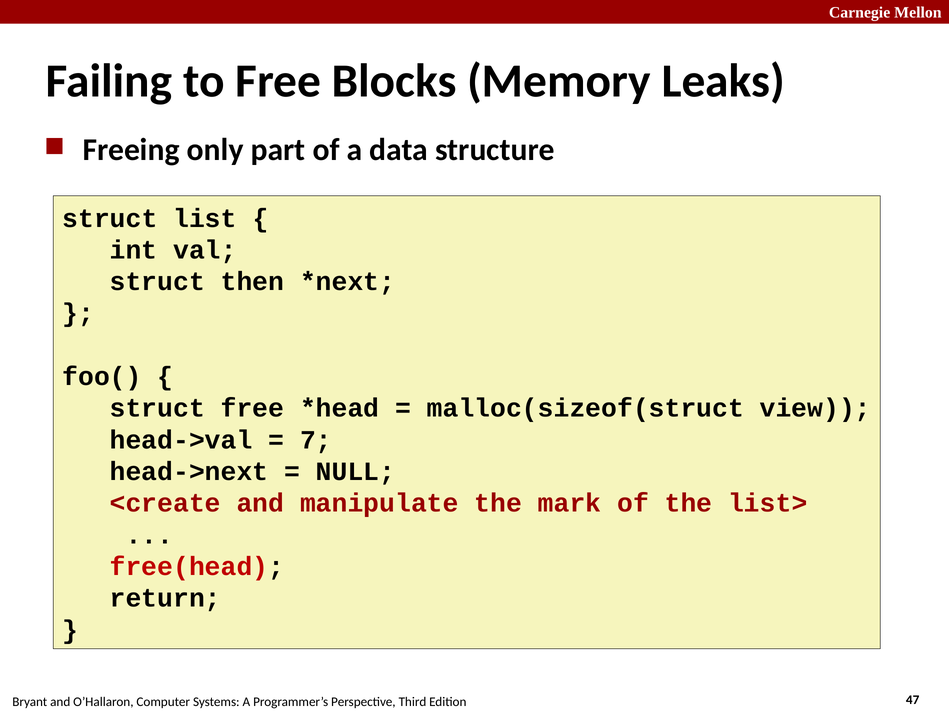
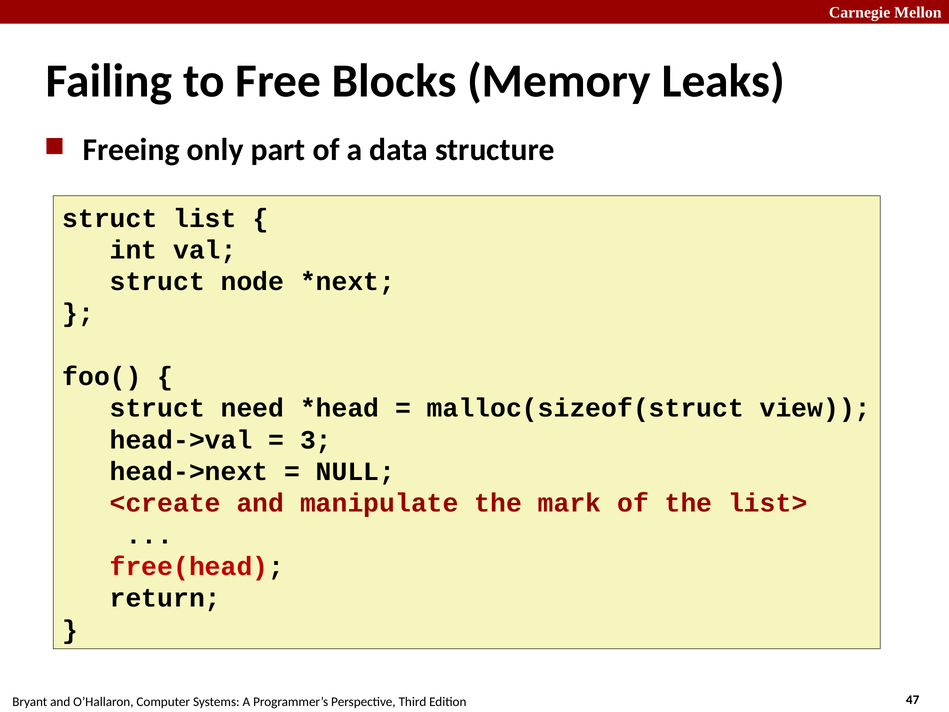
then: then -> node (252, 282)
struct free: free -> need (252, 408)
7: 7 -> 3 (316, 440)
